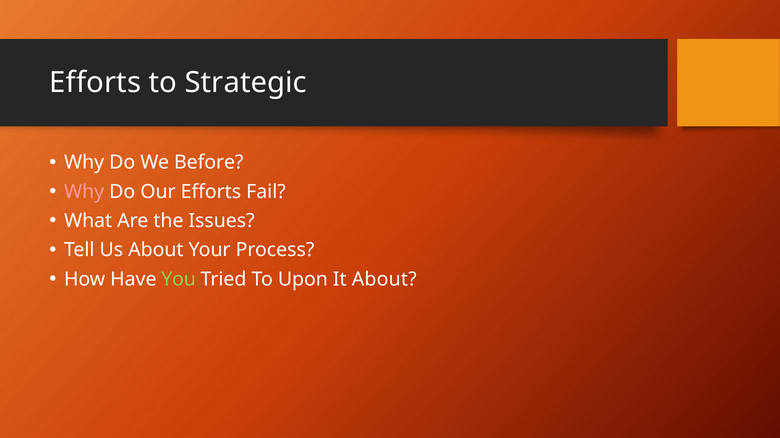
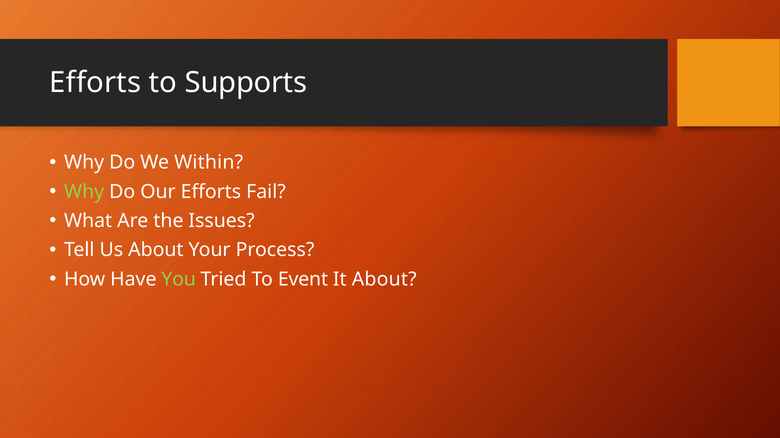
Strategic: Strategic -> Supports (246, 83)
Before: Before -> Within (209, 163)
Why colour: pink -> light green (84, 192)
Upon: Upon -> Event (303, 280)
